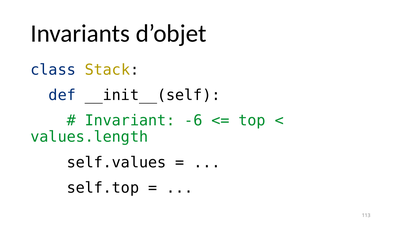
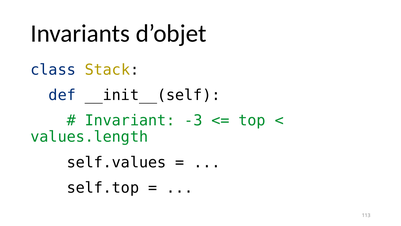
-6: -6 -> -3 (193, 120)
